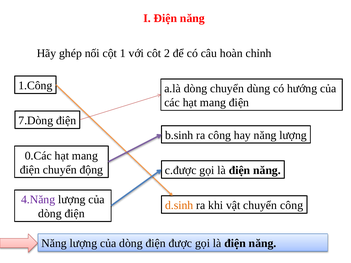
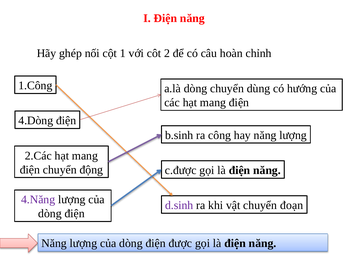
7.Dòng: 7.Dòng -> 4.Dòng (36, 121)
0.Các: 0.Các -> 2.Các (38, 156)
d.sinh colour: orange -> purple (179, 206)
chuyển công: công -> đoạn (292, 206)
